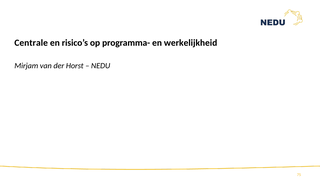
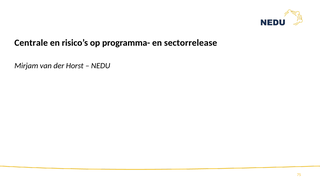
werkelijkheid: werkelijkheid -> sectorrelease (191, 43)
